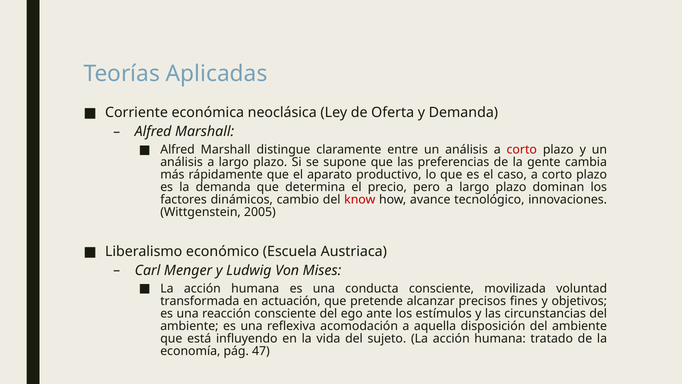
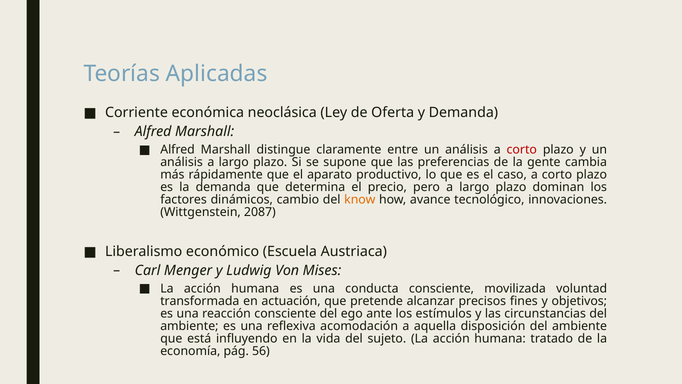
know colour: red -> orange (360, 199)
2005: 2005 -> 2087 (260, 212)
47: 47 -> 56 (261, 351)
